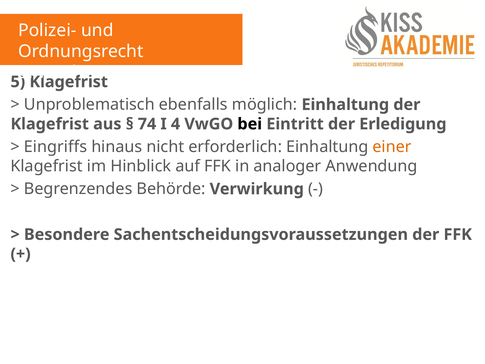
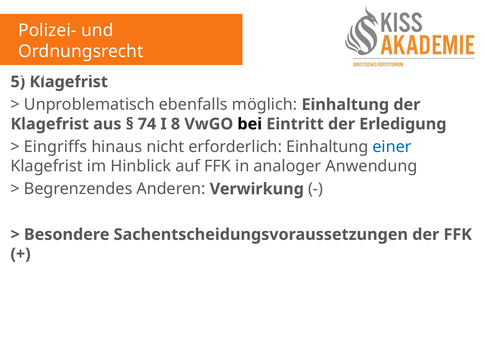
I 4: 4 -> 8 (175, 124)
einer colour: orange -> blue (392, 147)
Behörde: Behörde -> Anderen (171, 189)
